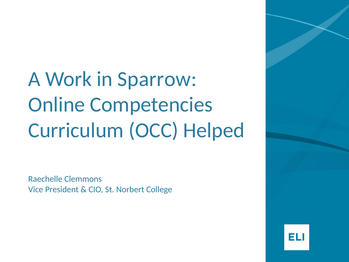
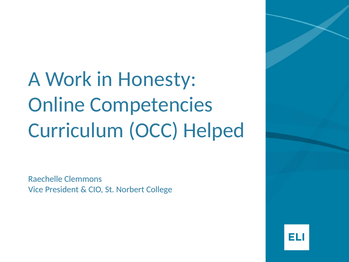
Sparrow: Sparrow -> Honesty (157, 79)
